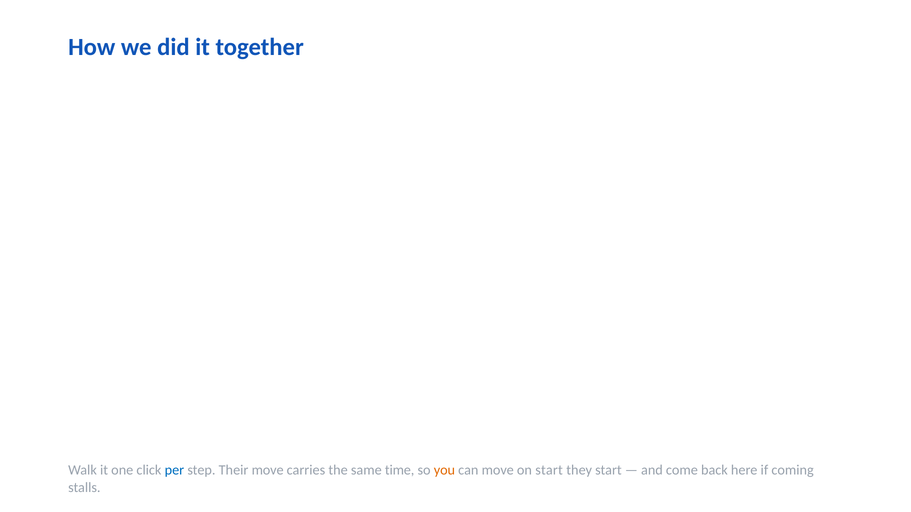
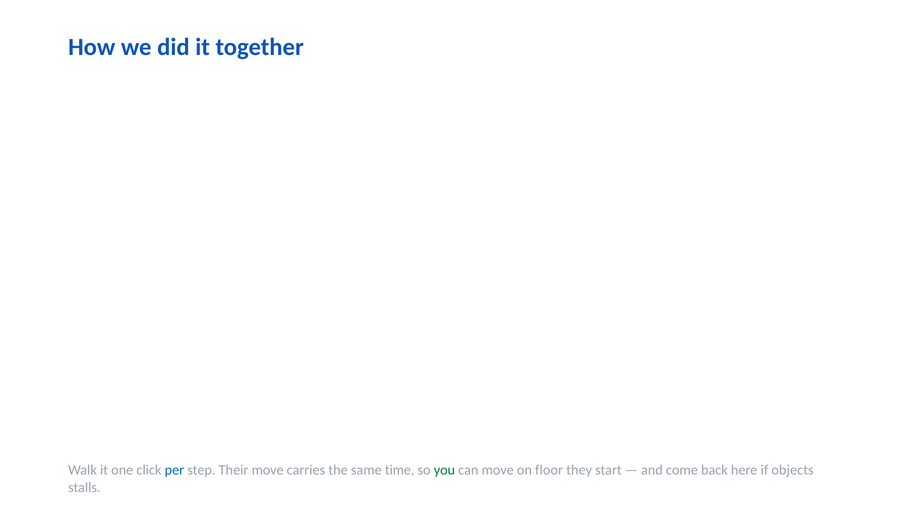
you colour: orange -> green (444, 471)
on start: start -> floor (549, 471)
coming: coming -> objects (793, 471)
